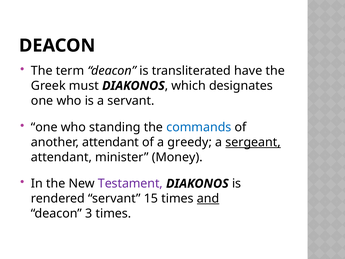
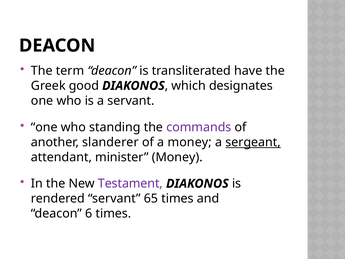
must: must -> good (84, 86)
commands colour: blue -> purple (199, 127)
another attendant: attendant -> slanderer (110, 142)
a greedy: greedy -> money (190, 142)
15: 15 -> 65 (151, 198)
and underline: present -> none (208, 198)
3: 3 -> 6 (89, 213)
